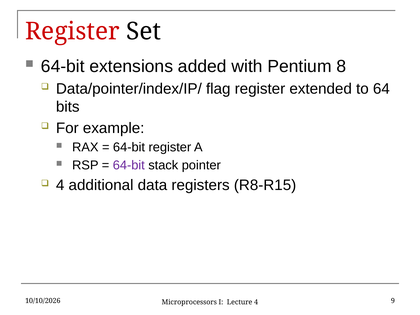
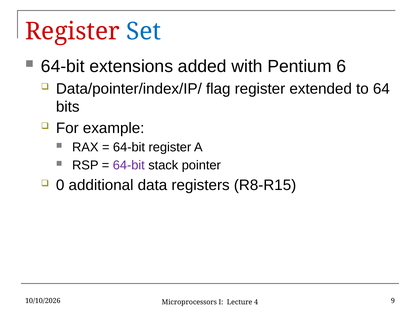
Set colour: black -> blue (144, 31)
8: 8 -> 6 (341, 66)
4: 4 -> 0 (60, 185)
